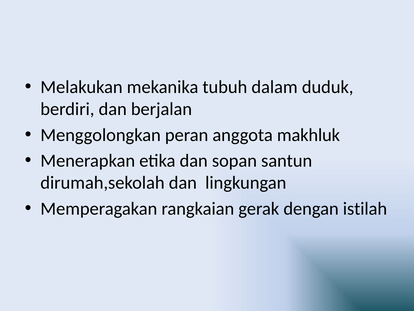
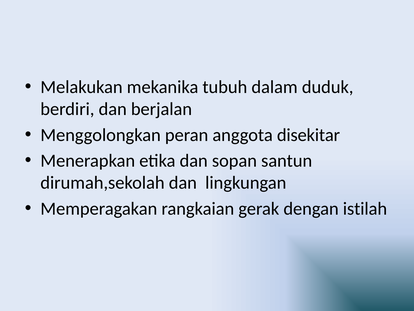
makhluk: makhluk -> disekitar (308, 135)
